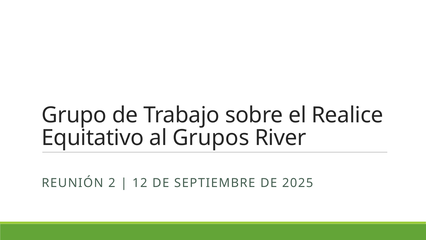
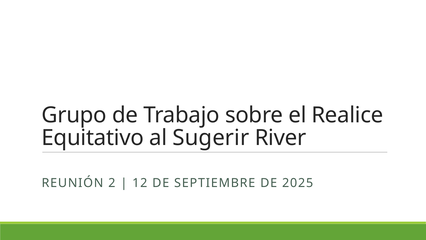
Grupos: Grupos -> Sugerir (211, 138)
